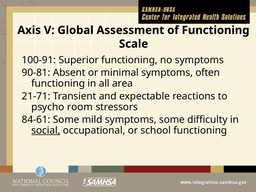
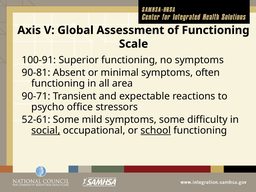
21-71: 21-71 -> 90-71 (36, 96)
room: room -> office (80, 107)
84-61: 84-61 -> 52-61 (36, 120)
school underline: none -> present (156, 130)
